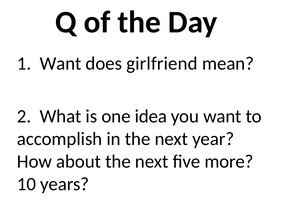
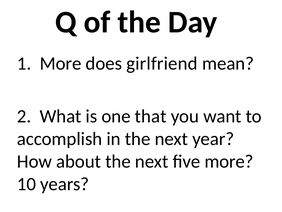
1 Want: Want -> More (60, 63)
idea: idea -> that (151, 116)
